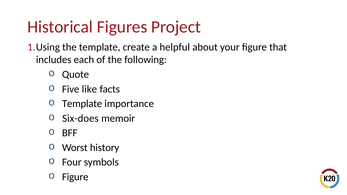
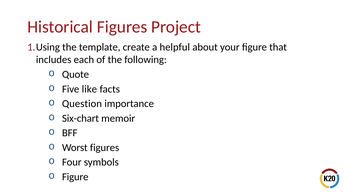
Template: Template -> Question (82, 104)
Six-does: Six-does -> Six-chart (80, 118)
Worst history: history -> figures (105, 148)
